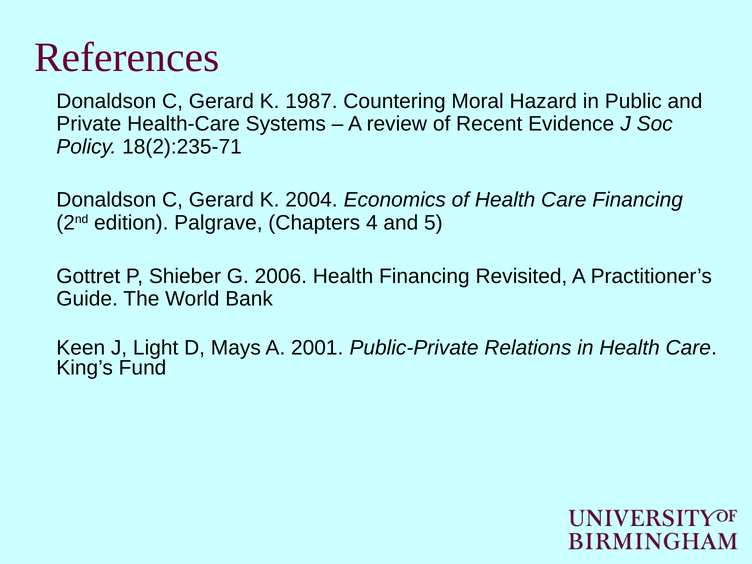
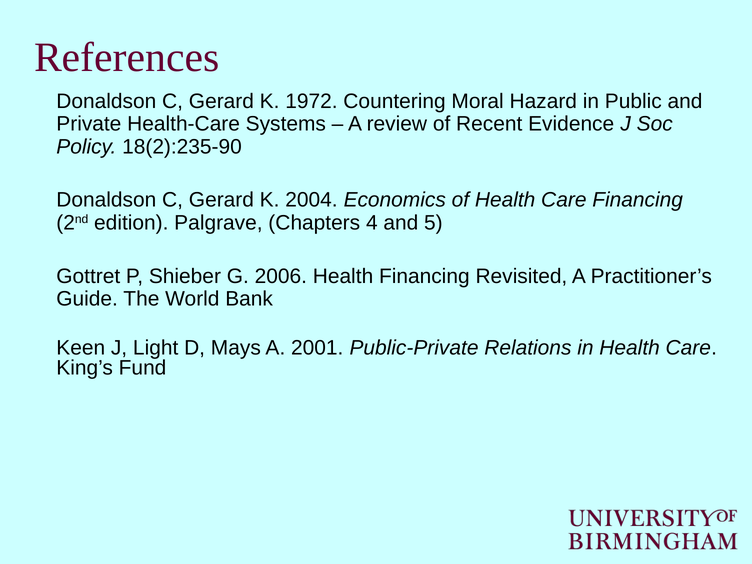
1987: 1987 -> 1972 (311, 101)
18(2):235-71: 18(2):235-71 -> 18(2):235-90 (182, 147)
